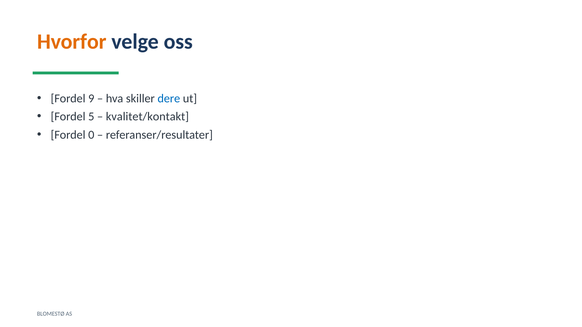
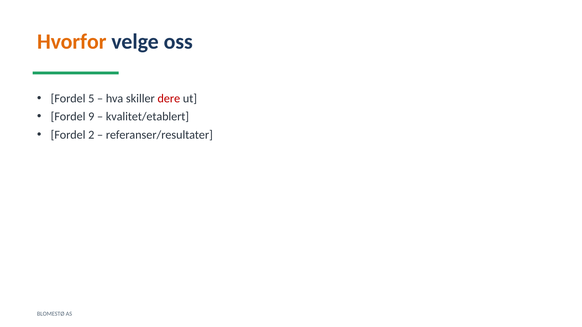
9: 9 -> 5 (91, 99)
dere colour: blue -> red (169, 99)
5: 5 -> 9 (91, 117)
kvalitet/kontakt: kvalitet/kontakt -> kvalitet/etablert (147, 117)
0: 0 -> 2 (91, 135)
